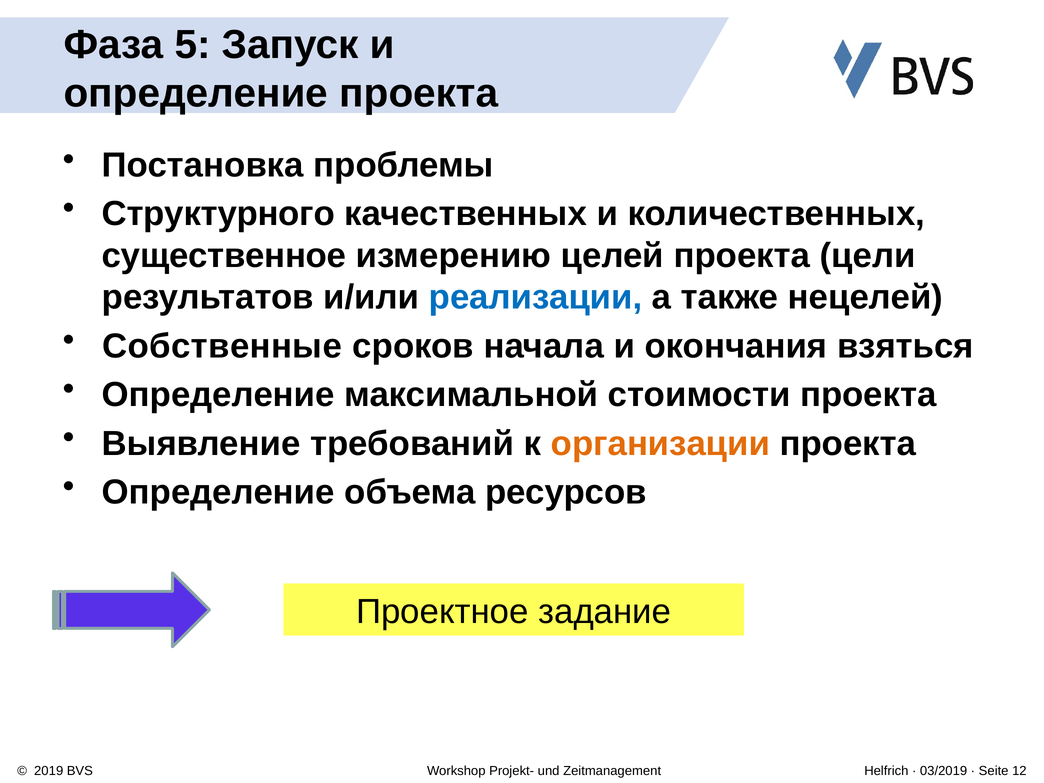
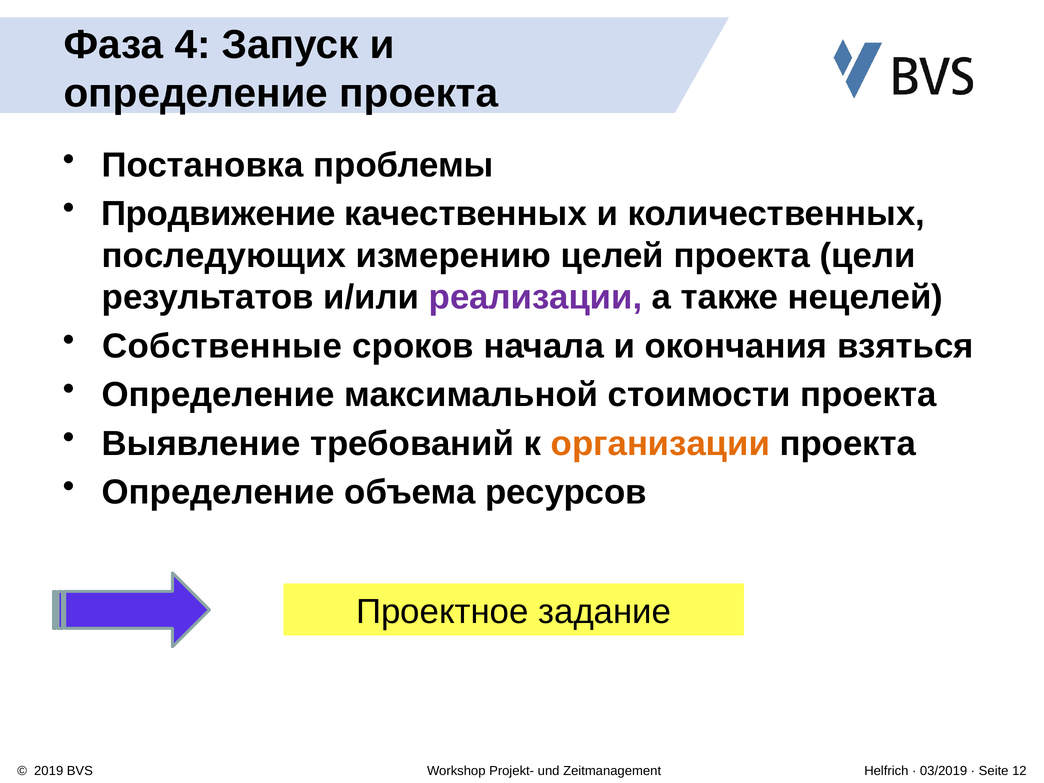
5: 5 -> 4 (193, 45)
Структурного: Структурного -> Продвижение (218, 214)
существенное: существенное -> последующих (224, 256)
реализации colour: blue -> purple (536, 297)
